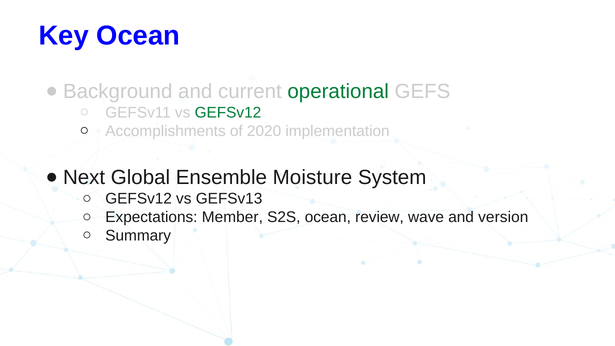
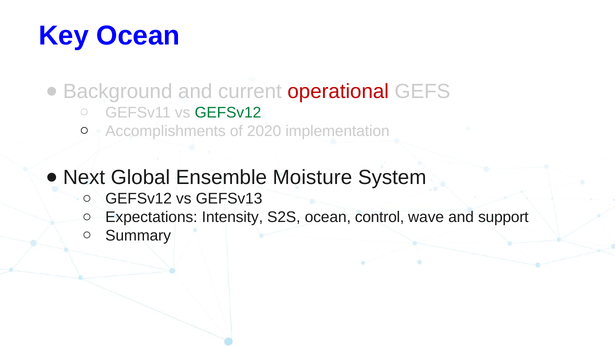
operational colour: green -> red (338, 92)
Member: Member -> Intensity (232, 217)
review: review -> control (380, 217)
version: version -> support (503, 217)
